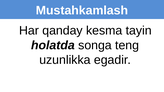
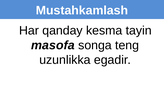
holatda: holatda -> masofa (53, 45)
